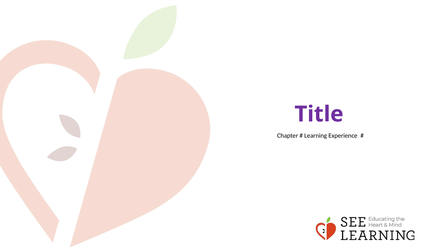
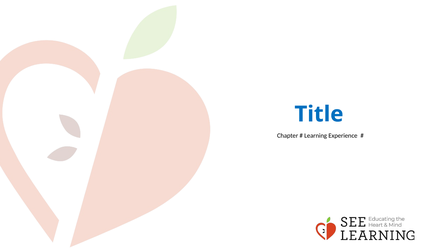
Title colour: purple -> blue (319, 114)
